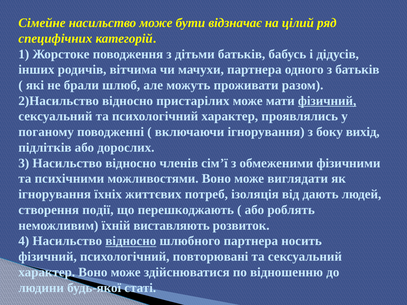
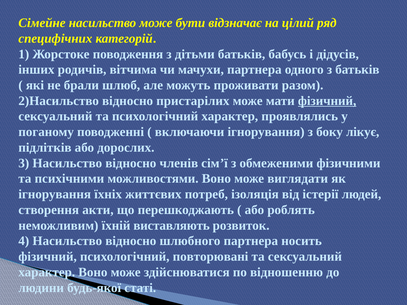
вихід: вихід -> лікує (363, 132)
дають: дають -> істерії (320, 194)
події: події -> акти (98, 210)
відносно underline: present -> none (131, 241)
